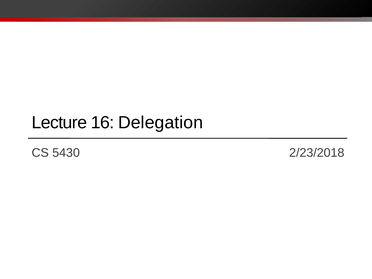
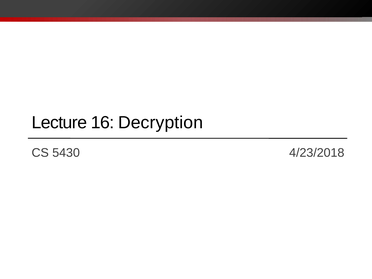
Delegation: Delegation -> Decryption (161, 123)
2/23/2018: 2/23/2018 -> 4/23/2018 (317, 153)
